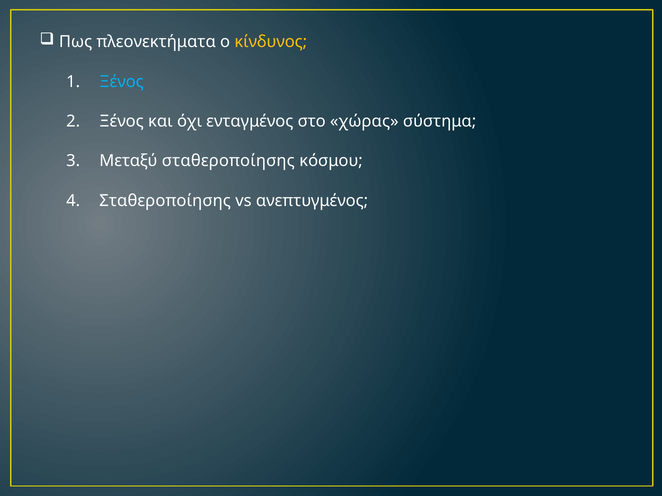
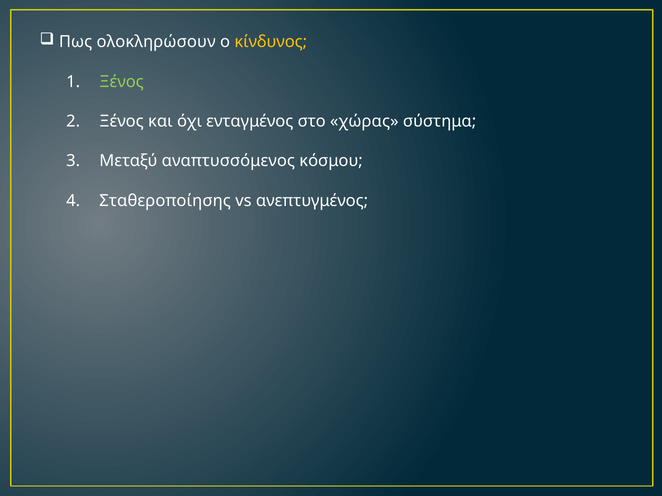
πλεονεκτήματα: πλεονεκτήματα -> ολοκληρώσουν (156, 42)
Ξένος colour: light blue -> light green (122, 82)
Μεταξύ σταθεροποίησης: σταθεροποίησης -> αναπτυσσόμενος (228, 161)
